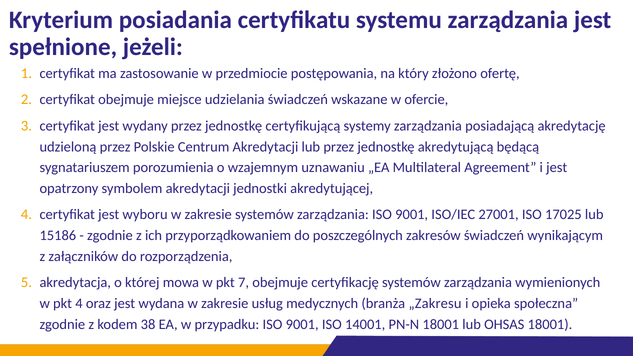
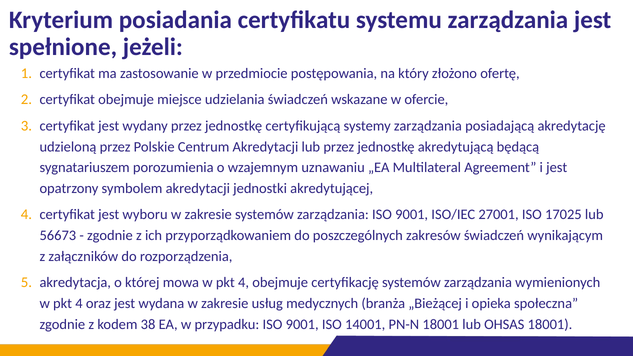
15186: 15186 -> 56673 (58, 236)
mowa w pkt 7: 7 -> 4 (244, 283)
„Zakresu: „Zakresu -> „Bieżącej (435, 303)
